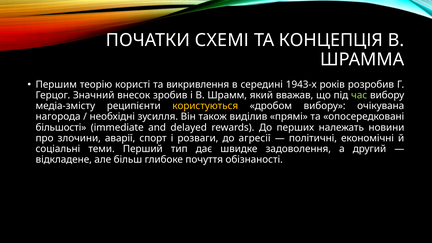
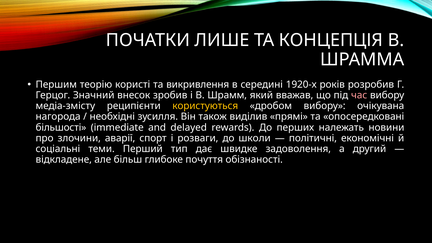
СХЕМІ: СХЕМІ -> ЛИШЕ (222, 40)
1943-х: 1943-х -> 1920-х (301, 85)
час colour: light green -> pink (359, 95)
агресії: агресії -> школи (255, 138)
